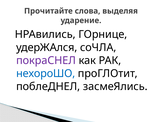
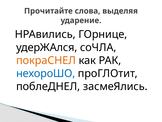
покраСНЕЛ colour: purple -> orange (46, 60)
